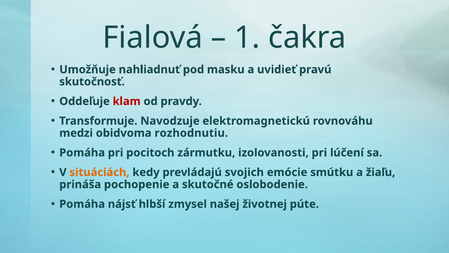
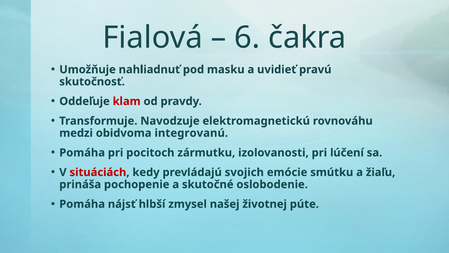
1: 1 -> 6 (247, 38)
rozhodnutiu: rozhodnutiu -> integrovanú (191, 133)
situáciách colour: orange -> red (100, 172)
